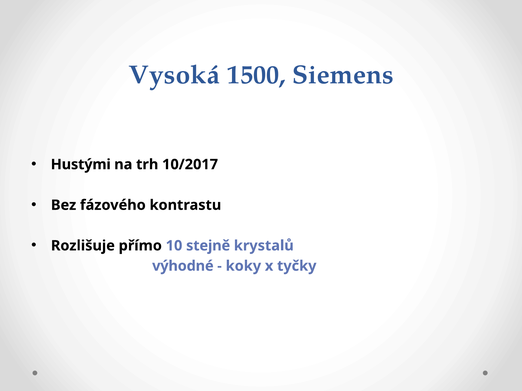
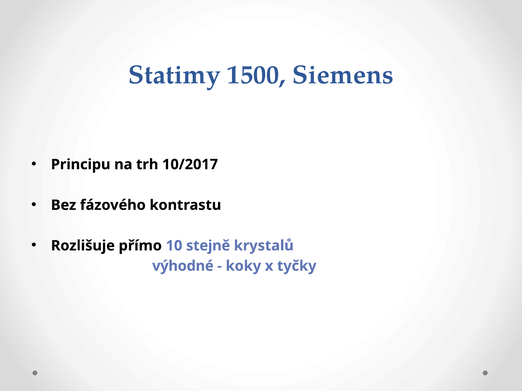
Vysoká: Vysoká -> Statimy (174, 75)
Hustými: Hustými -> Principu (81, 165)
